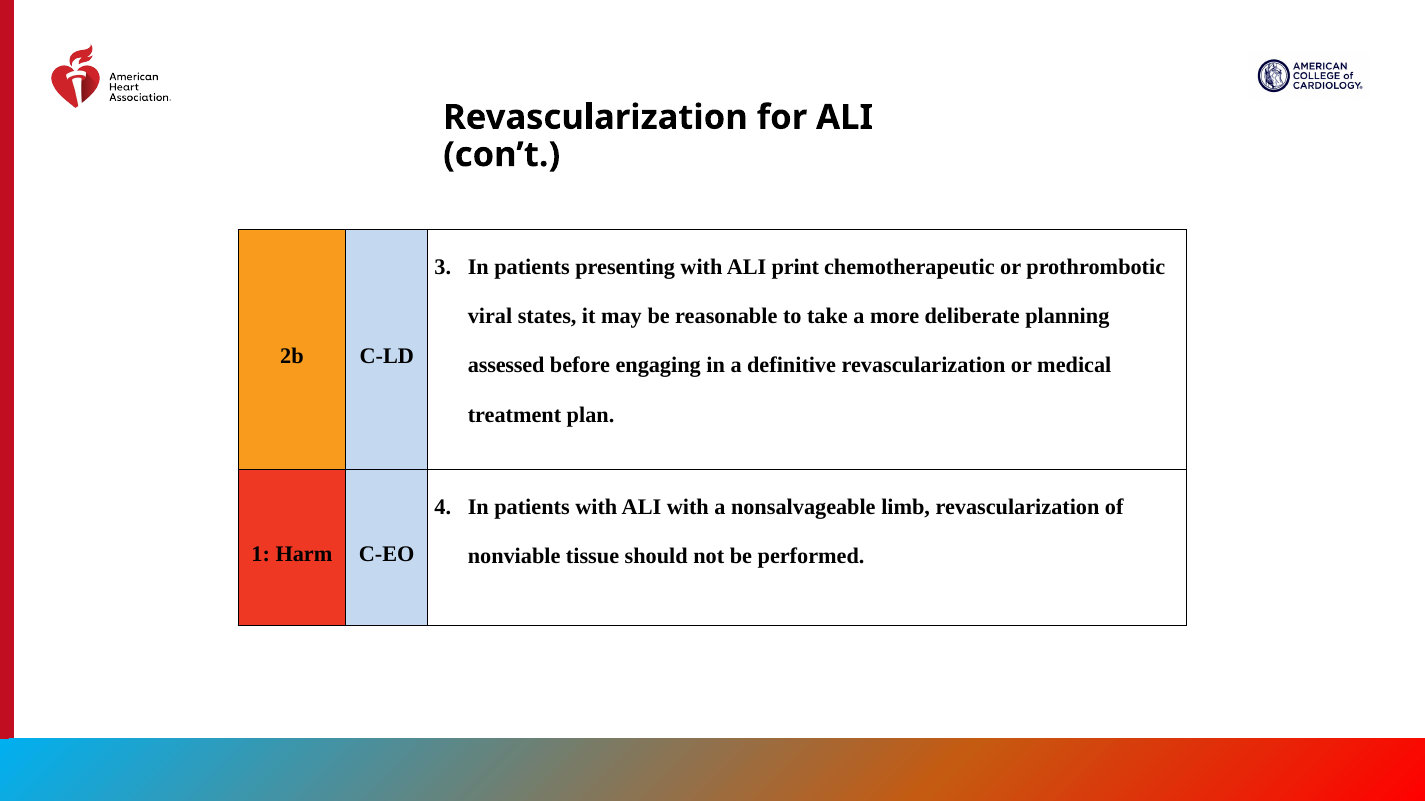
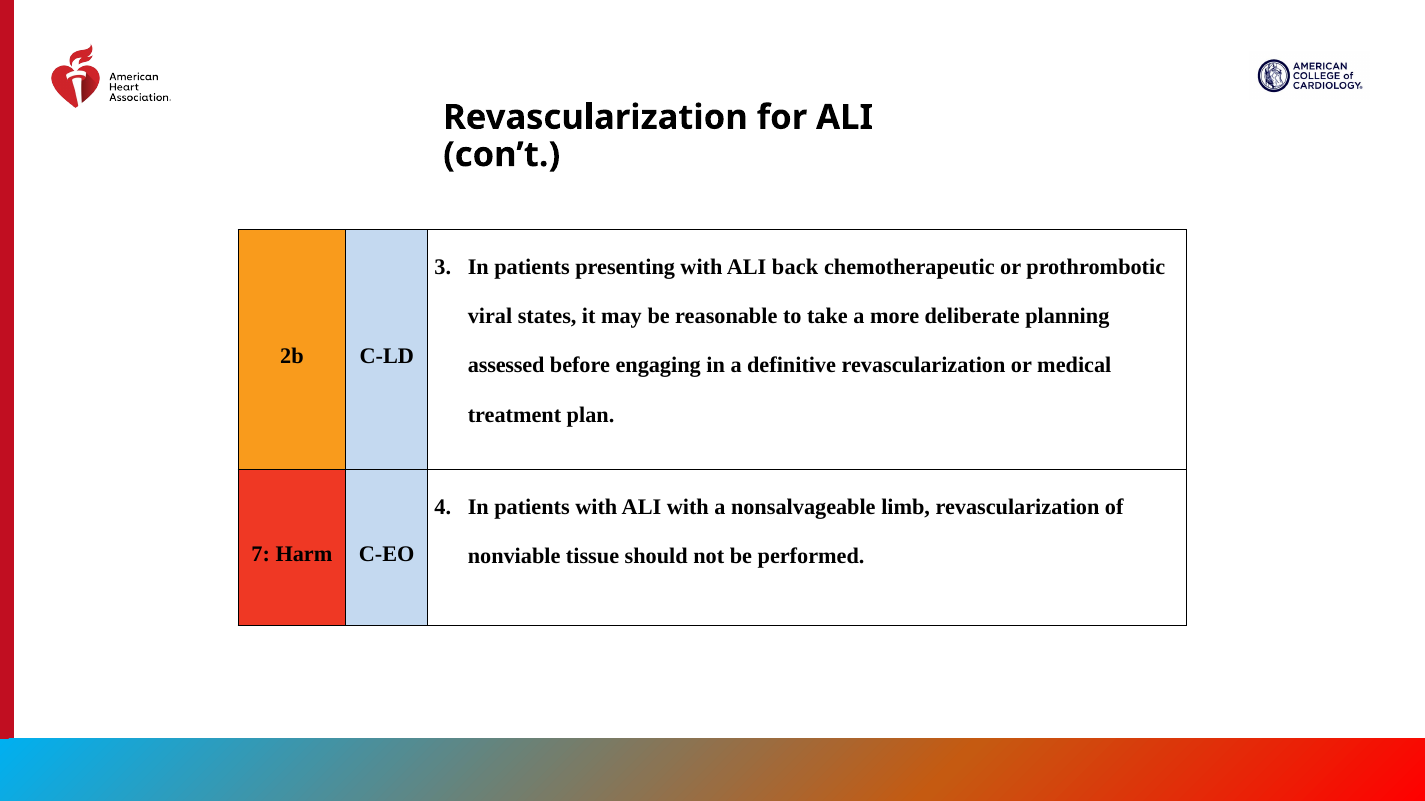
print: print -> back (795, 267)
1: 1 -> 7 (261, 554)
